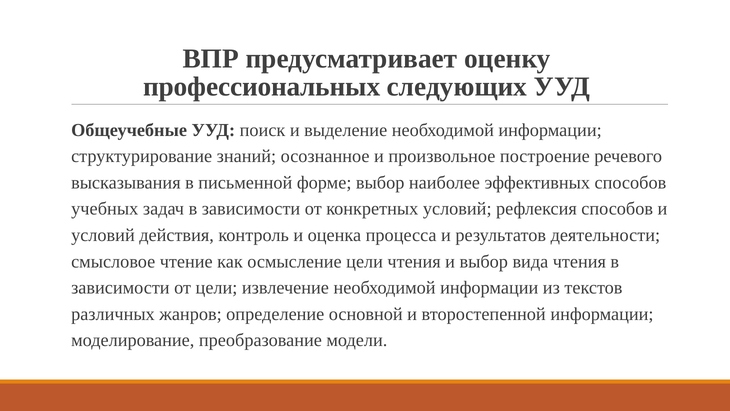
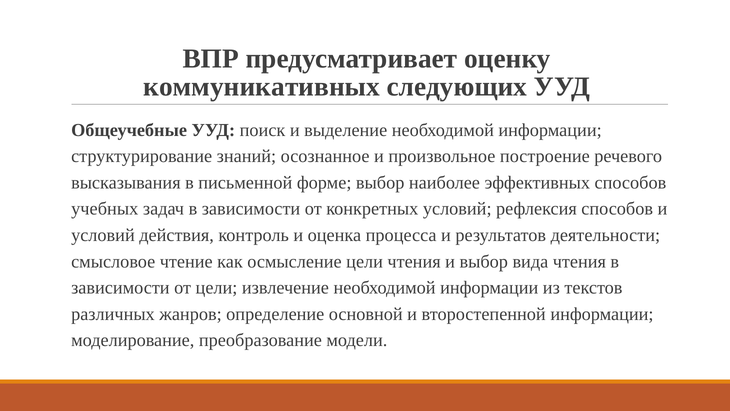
профессиональных: профессиональных -> коммуникативных (262, 87)
